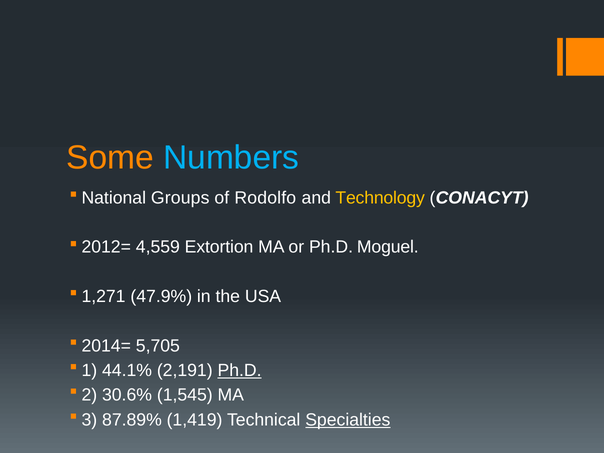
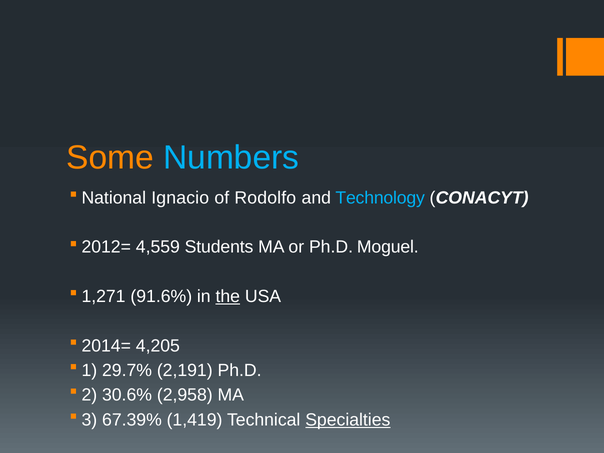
Groups: Groups -> Ignacio (180, 198)
Technology colour: yellow -> light blue (380, 198)
Extortion: Extortion -> Students (219, 247)
47.9%: 47.9% -> 91.6% (161, 296)
the underline: none -> present (228, 296)
5,705: 5,705 -> 4,205 (158, 346)
44.1%: 44.1% -> 29.7% (127, 370)
Ph.D underline: present -> none (240, 370)
1,545: 1,545 -> 2,958 (185, 395)
87.89%: 87.89% -> 67.39% (132, 420)
